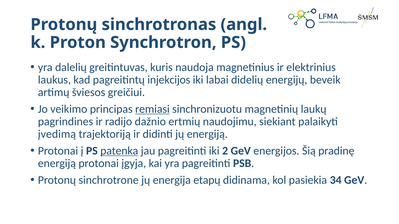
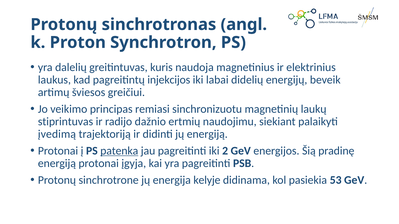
remiasi underline: present -> none (152, 109)
pagrindines: pagrindines -> stiprintuvas (66, 122)
etapų: etapų -> kelyje (207, 180)
34: 34 -> 53 (336, 180)
